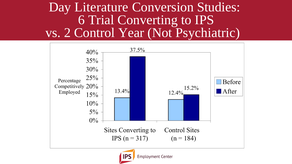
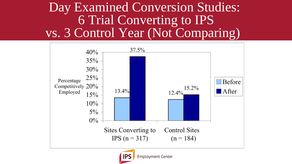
Literature: Literature -> Examined (101, 7)
2: 2 -> 3 (67, 33)
Psychiatric: Psychiatric -> Comparing (208, 33)
